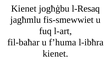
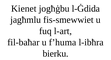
l-Resaq: l-Resaq -> l-Ġdida (86, 9)
kienet: kienet -> bierku (56, 53)
